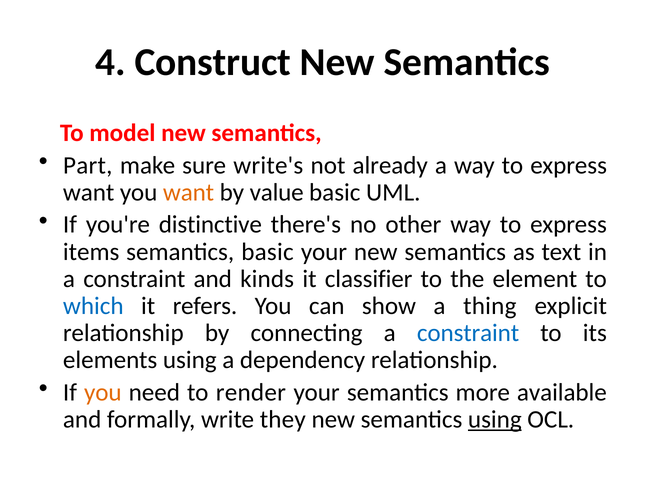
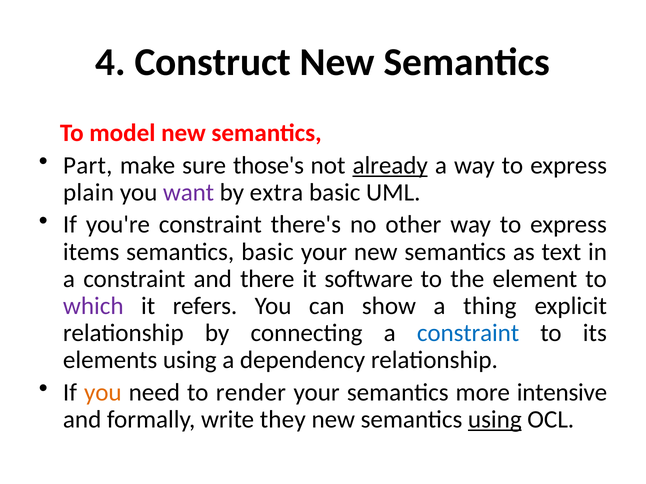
write's: write's -> those's (269, 165)
already underline: none -> present (390, 165)
want: want -> plain (89, 193)
want colour: orange -> purple (189, 193)
value: value -> extra (276, 193)
you're distinctive: distinctive -> constraint (210, 225)
kinds: kinds -> there (267, 279)
classifier: classifier -> software (369, 279)
which colour: blue -> purple (93, 306)
available: available -> intensive (562, 393)
